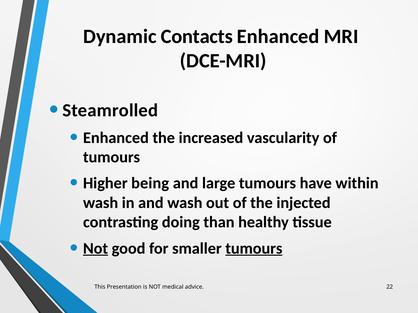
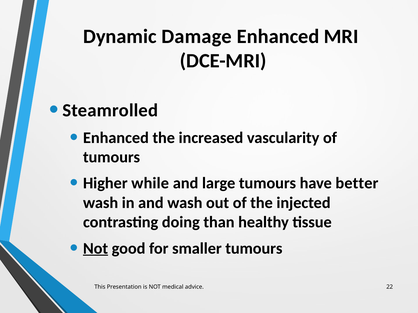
Contacts: Contacts -> Damage (197, 37)
being: being -> while (150, 184)
within: within -> better (357, 184)
tumours underline: present -> none (254, 249)
